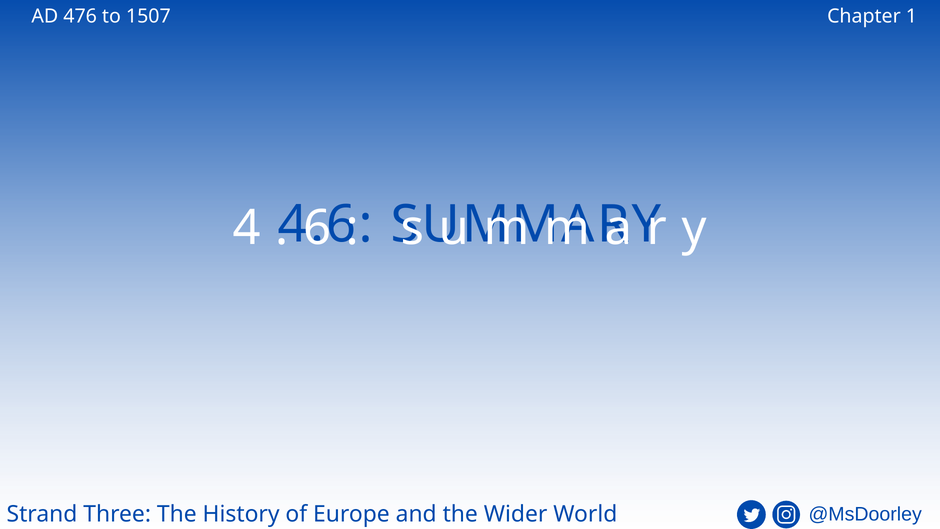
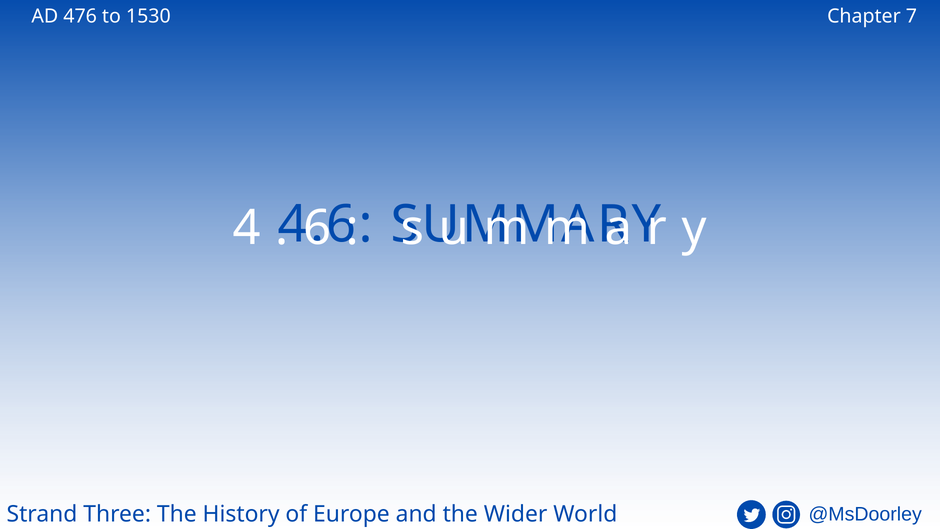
1507: 1507 -> 1530 (148, 16)
1: 1 -> 7 (911, 16)
